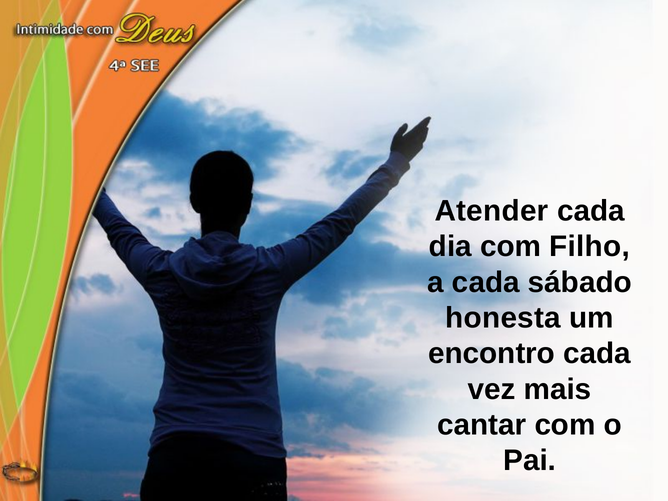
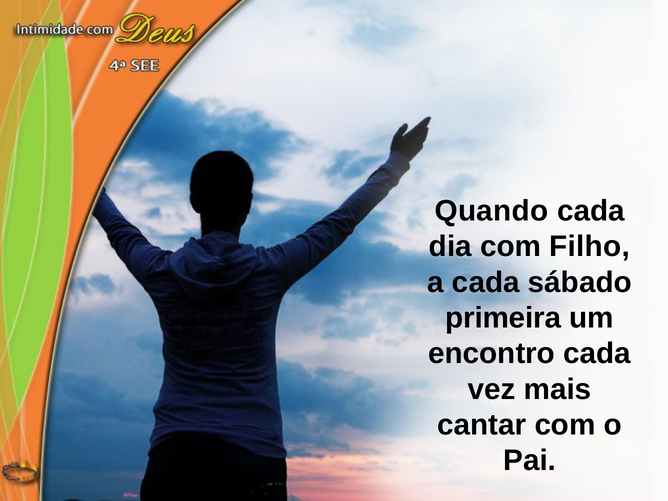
Atender: Atender -> Quando (491, 211)
honesta: honesta -> primeira (503, 318)
